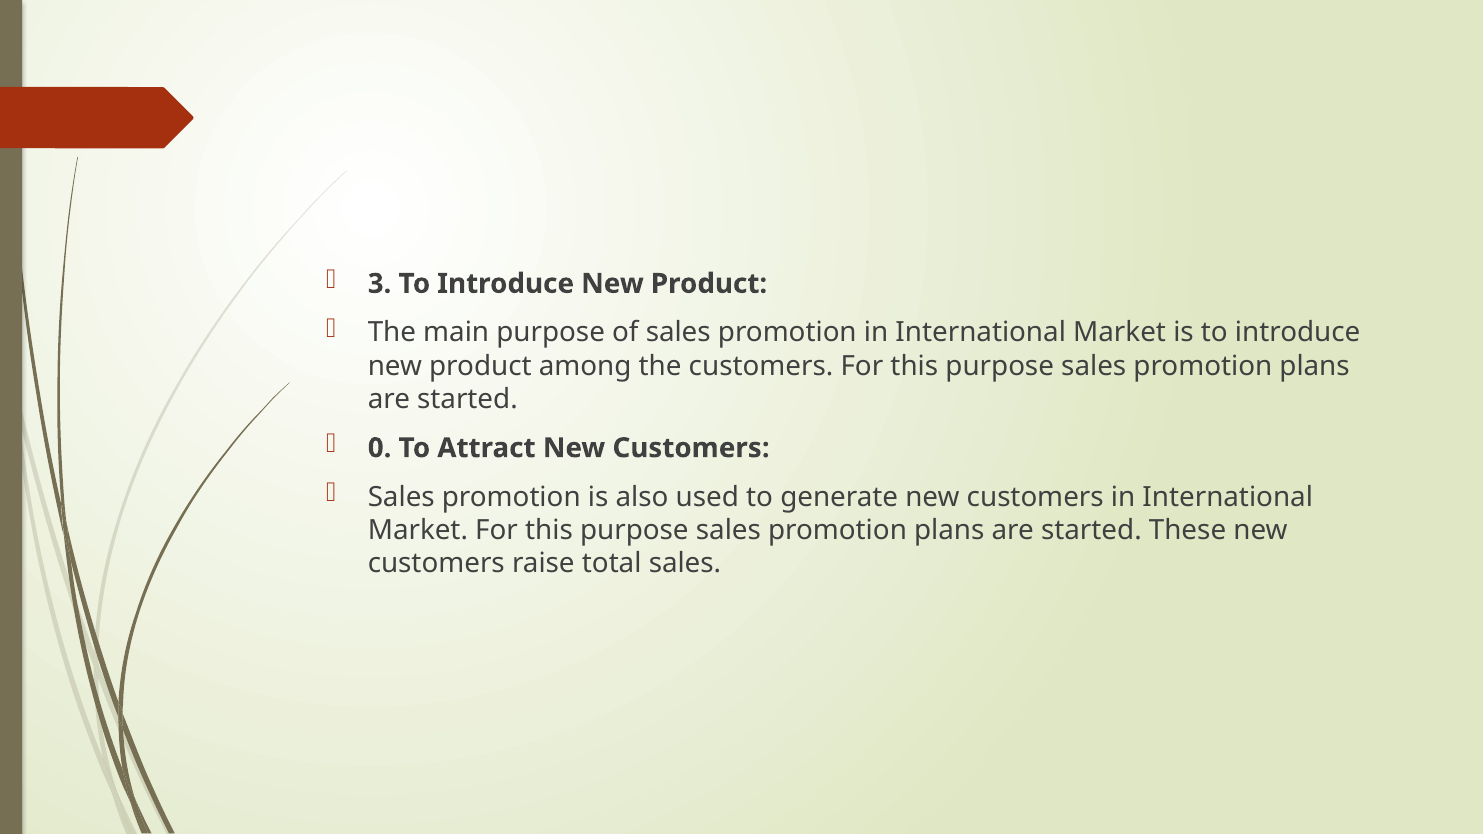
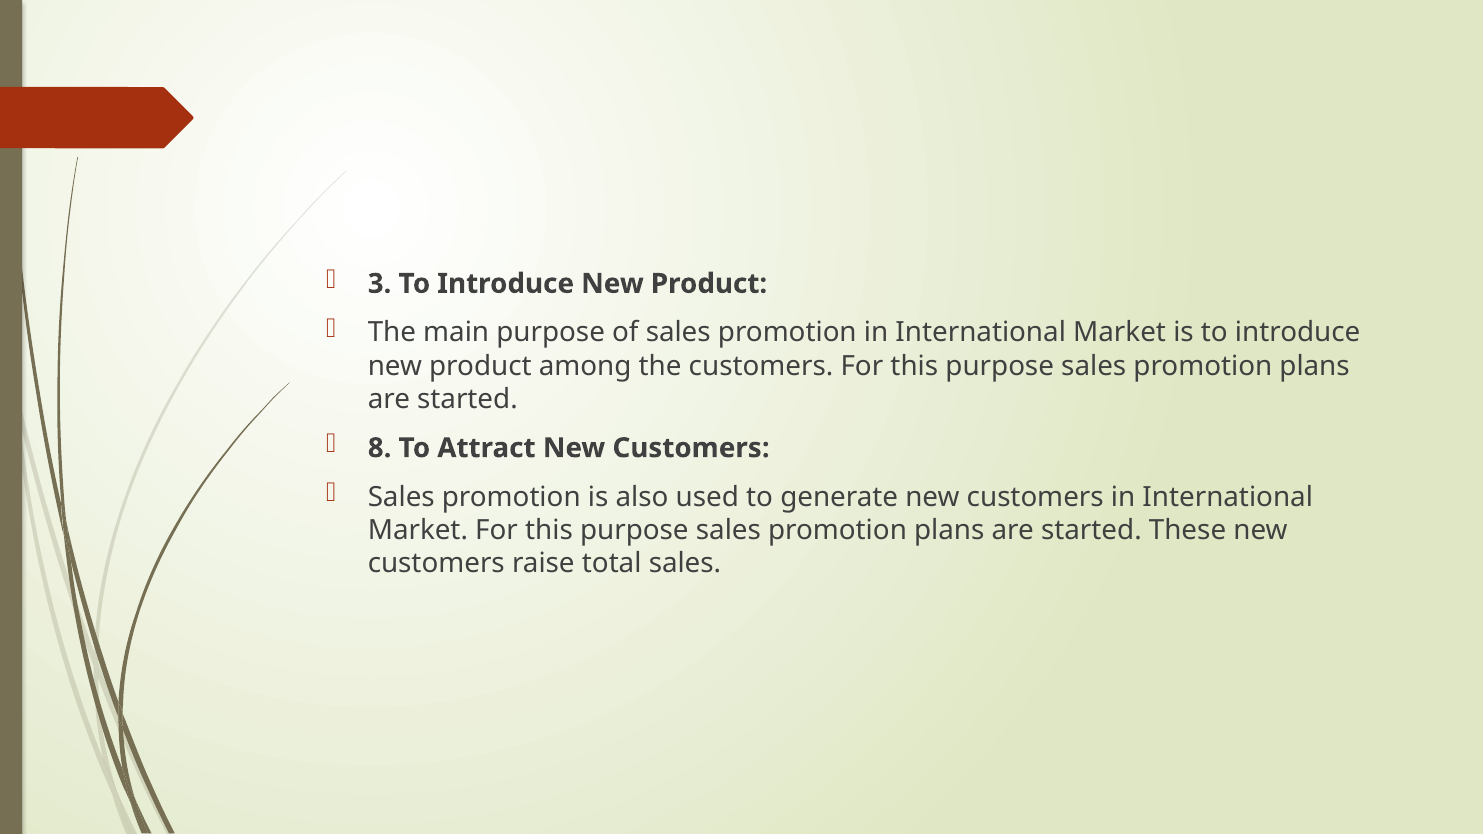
0: 0 -> 8 (380, 448)
